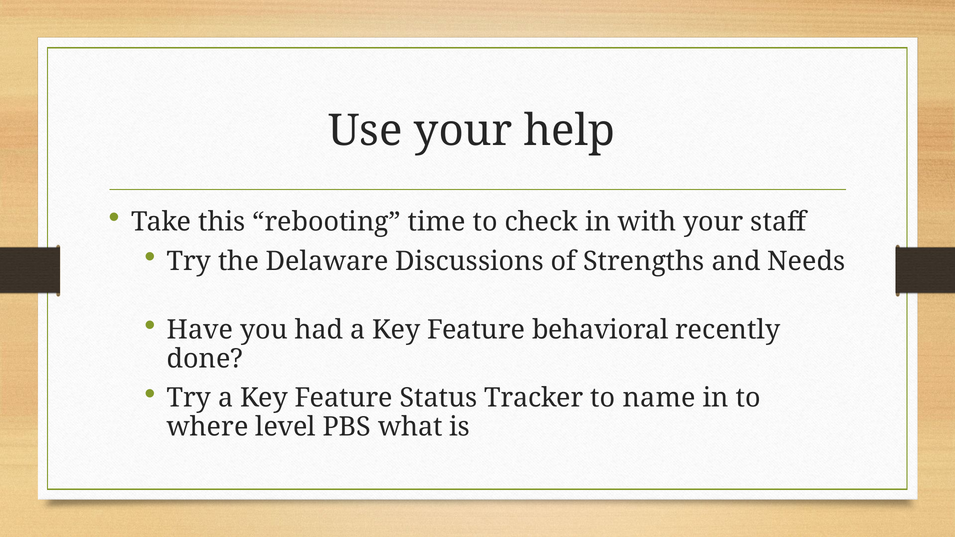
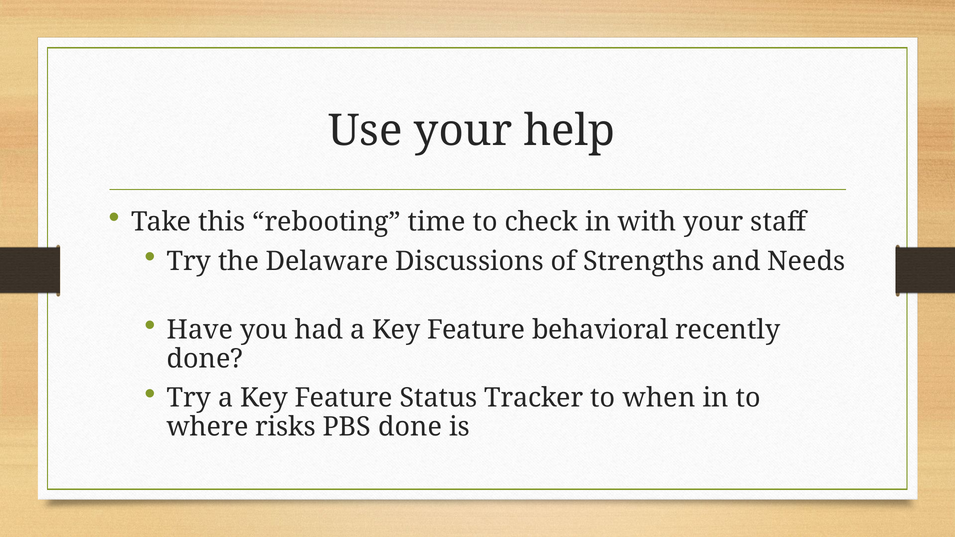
name: name -> when (659, 398)
level: level -> risks (286, 427)
PBS what: what -> done (410, 427)
